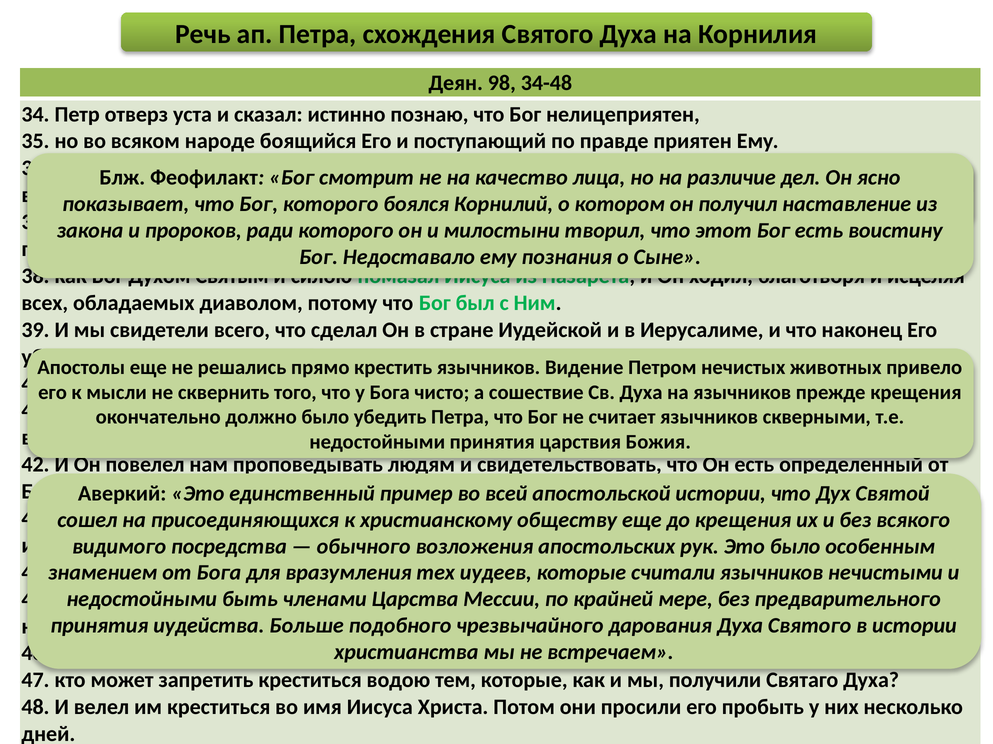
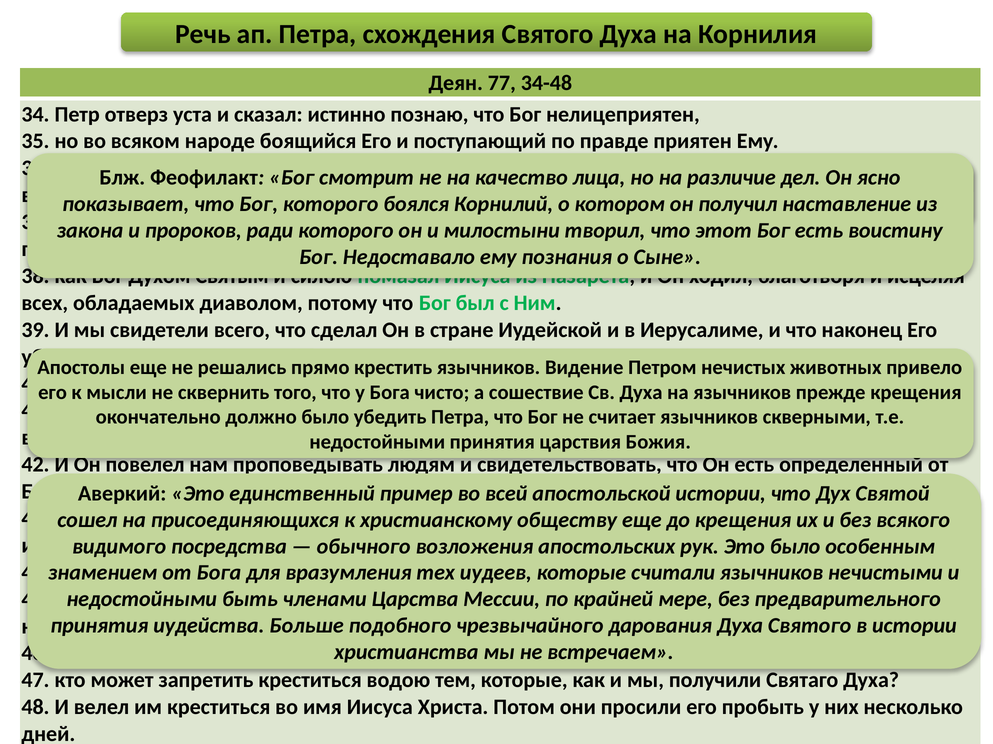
98: 98 -> 77 (502, 83)
